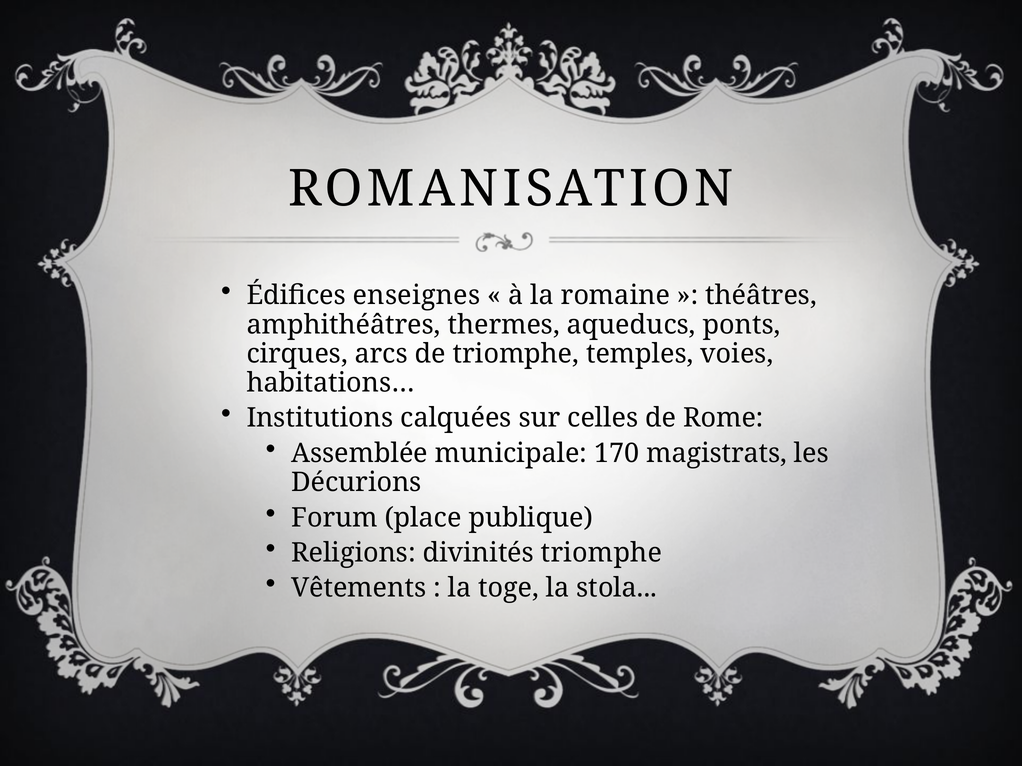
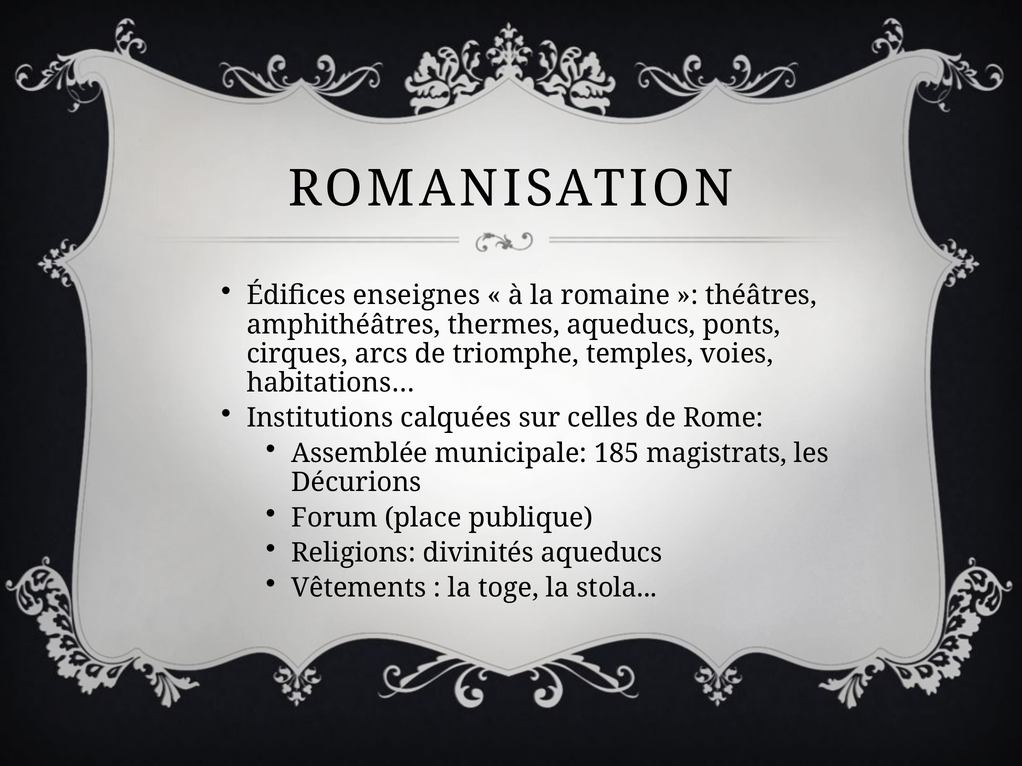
170: 170 -> 185 (617, 454)
divinités triomphe: triomphe -> aqueducs (602, 553)
